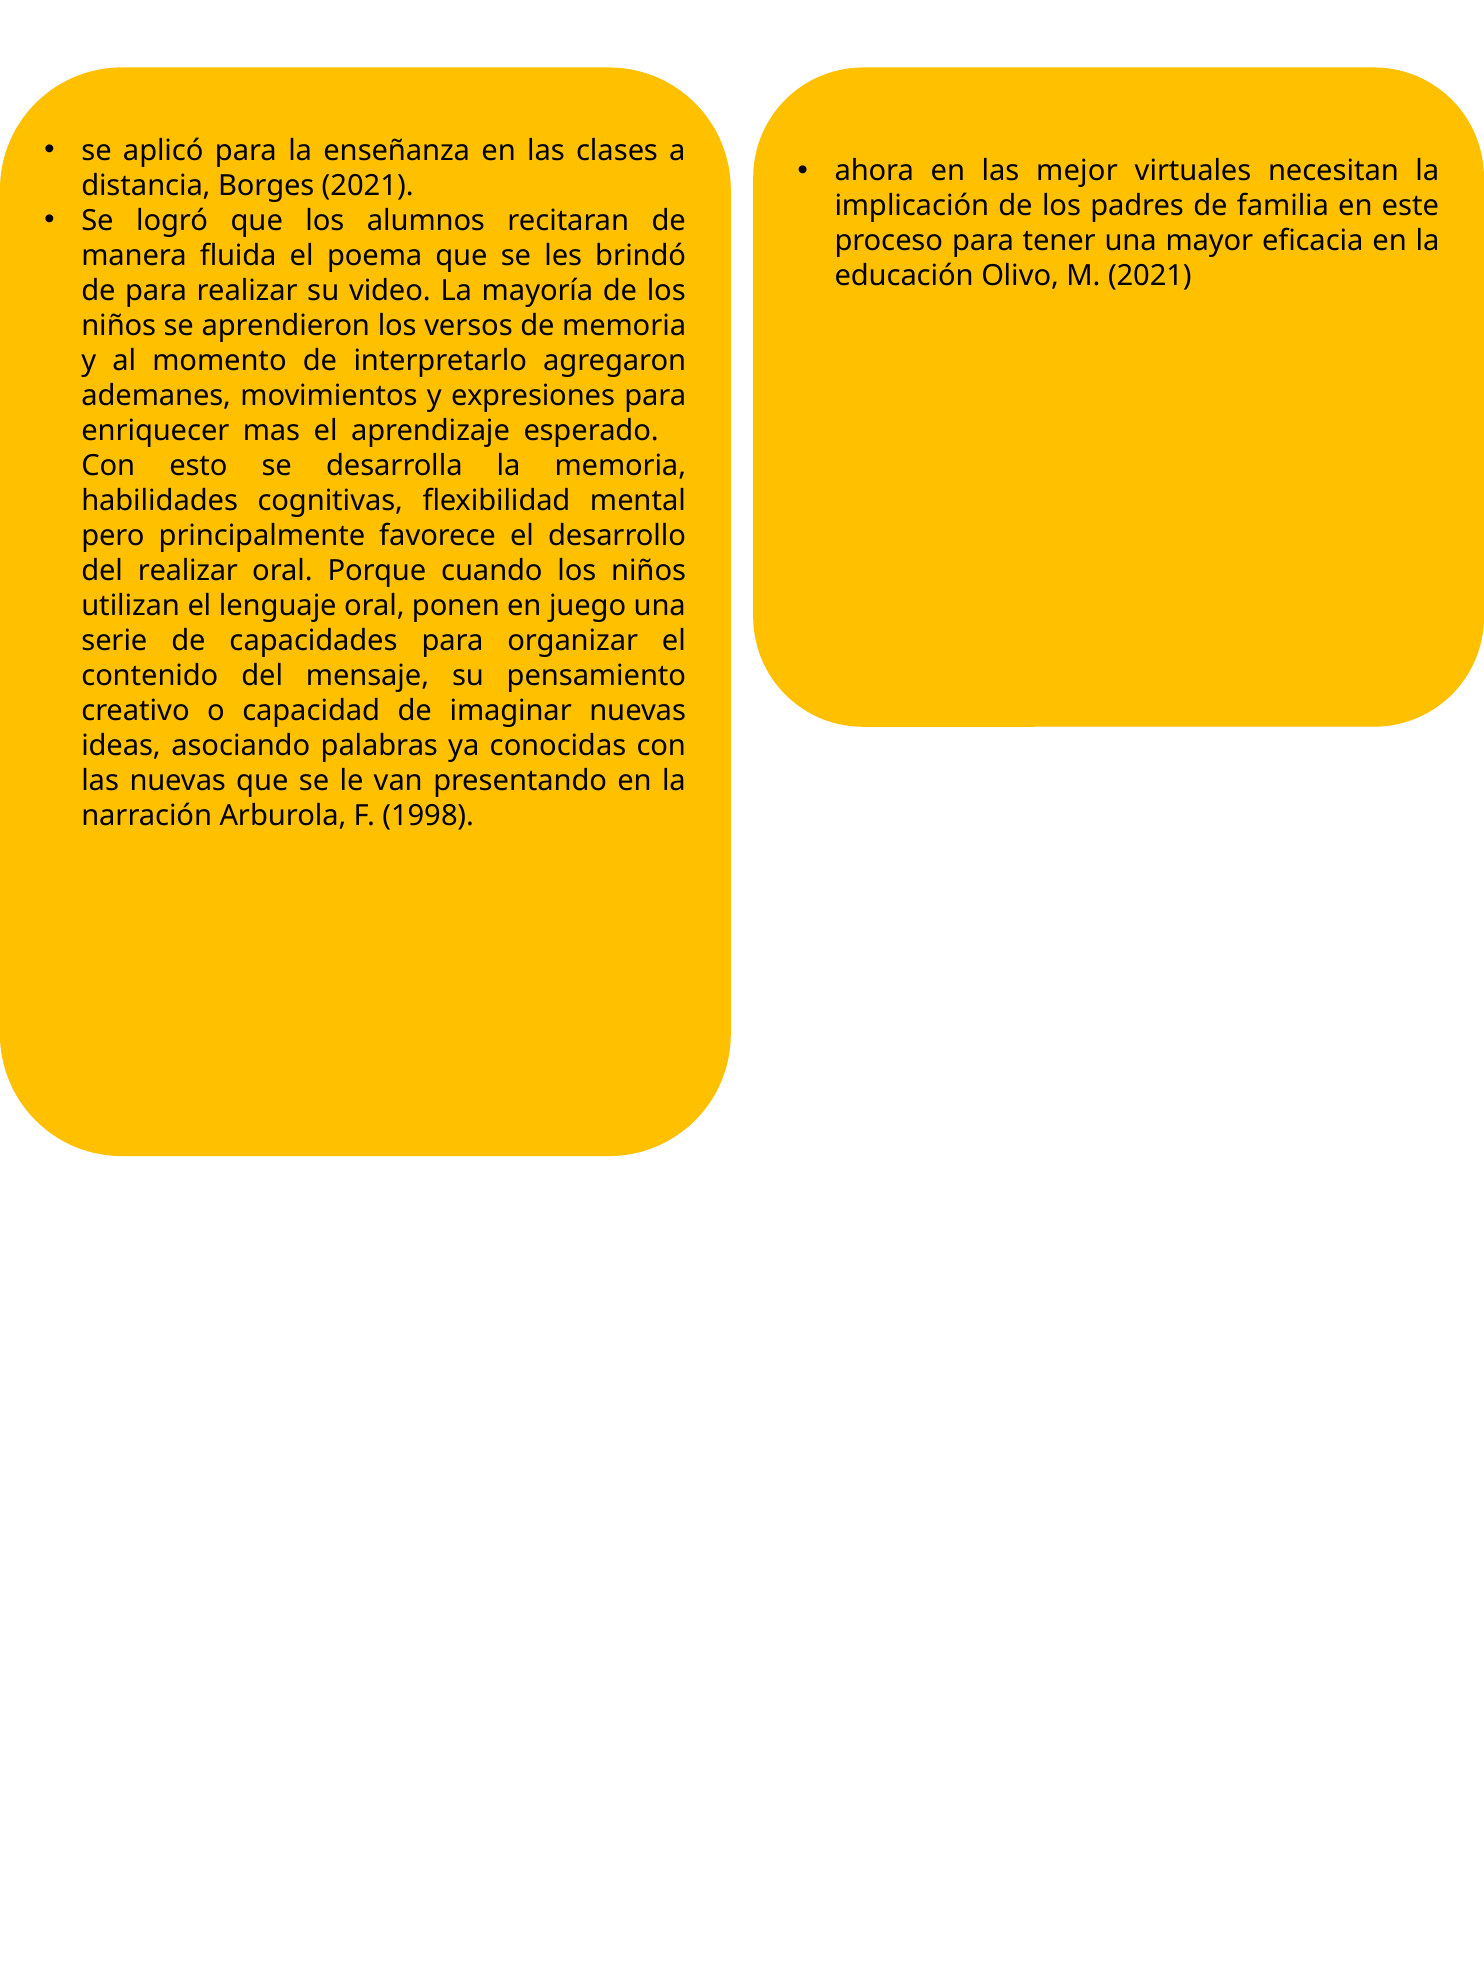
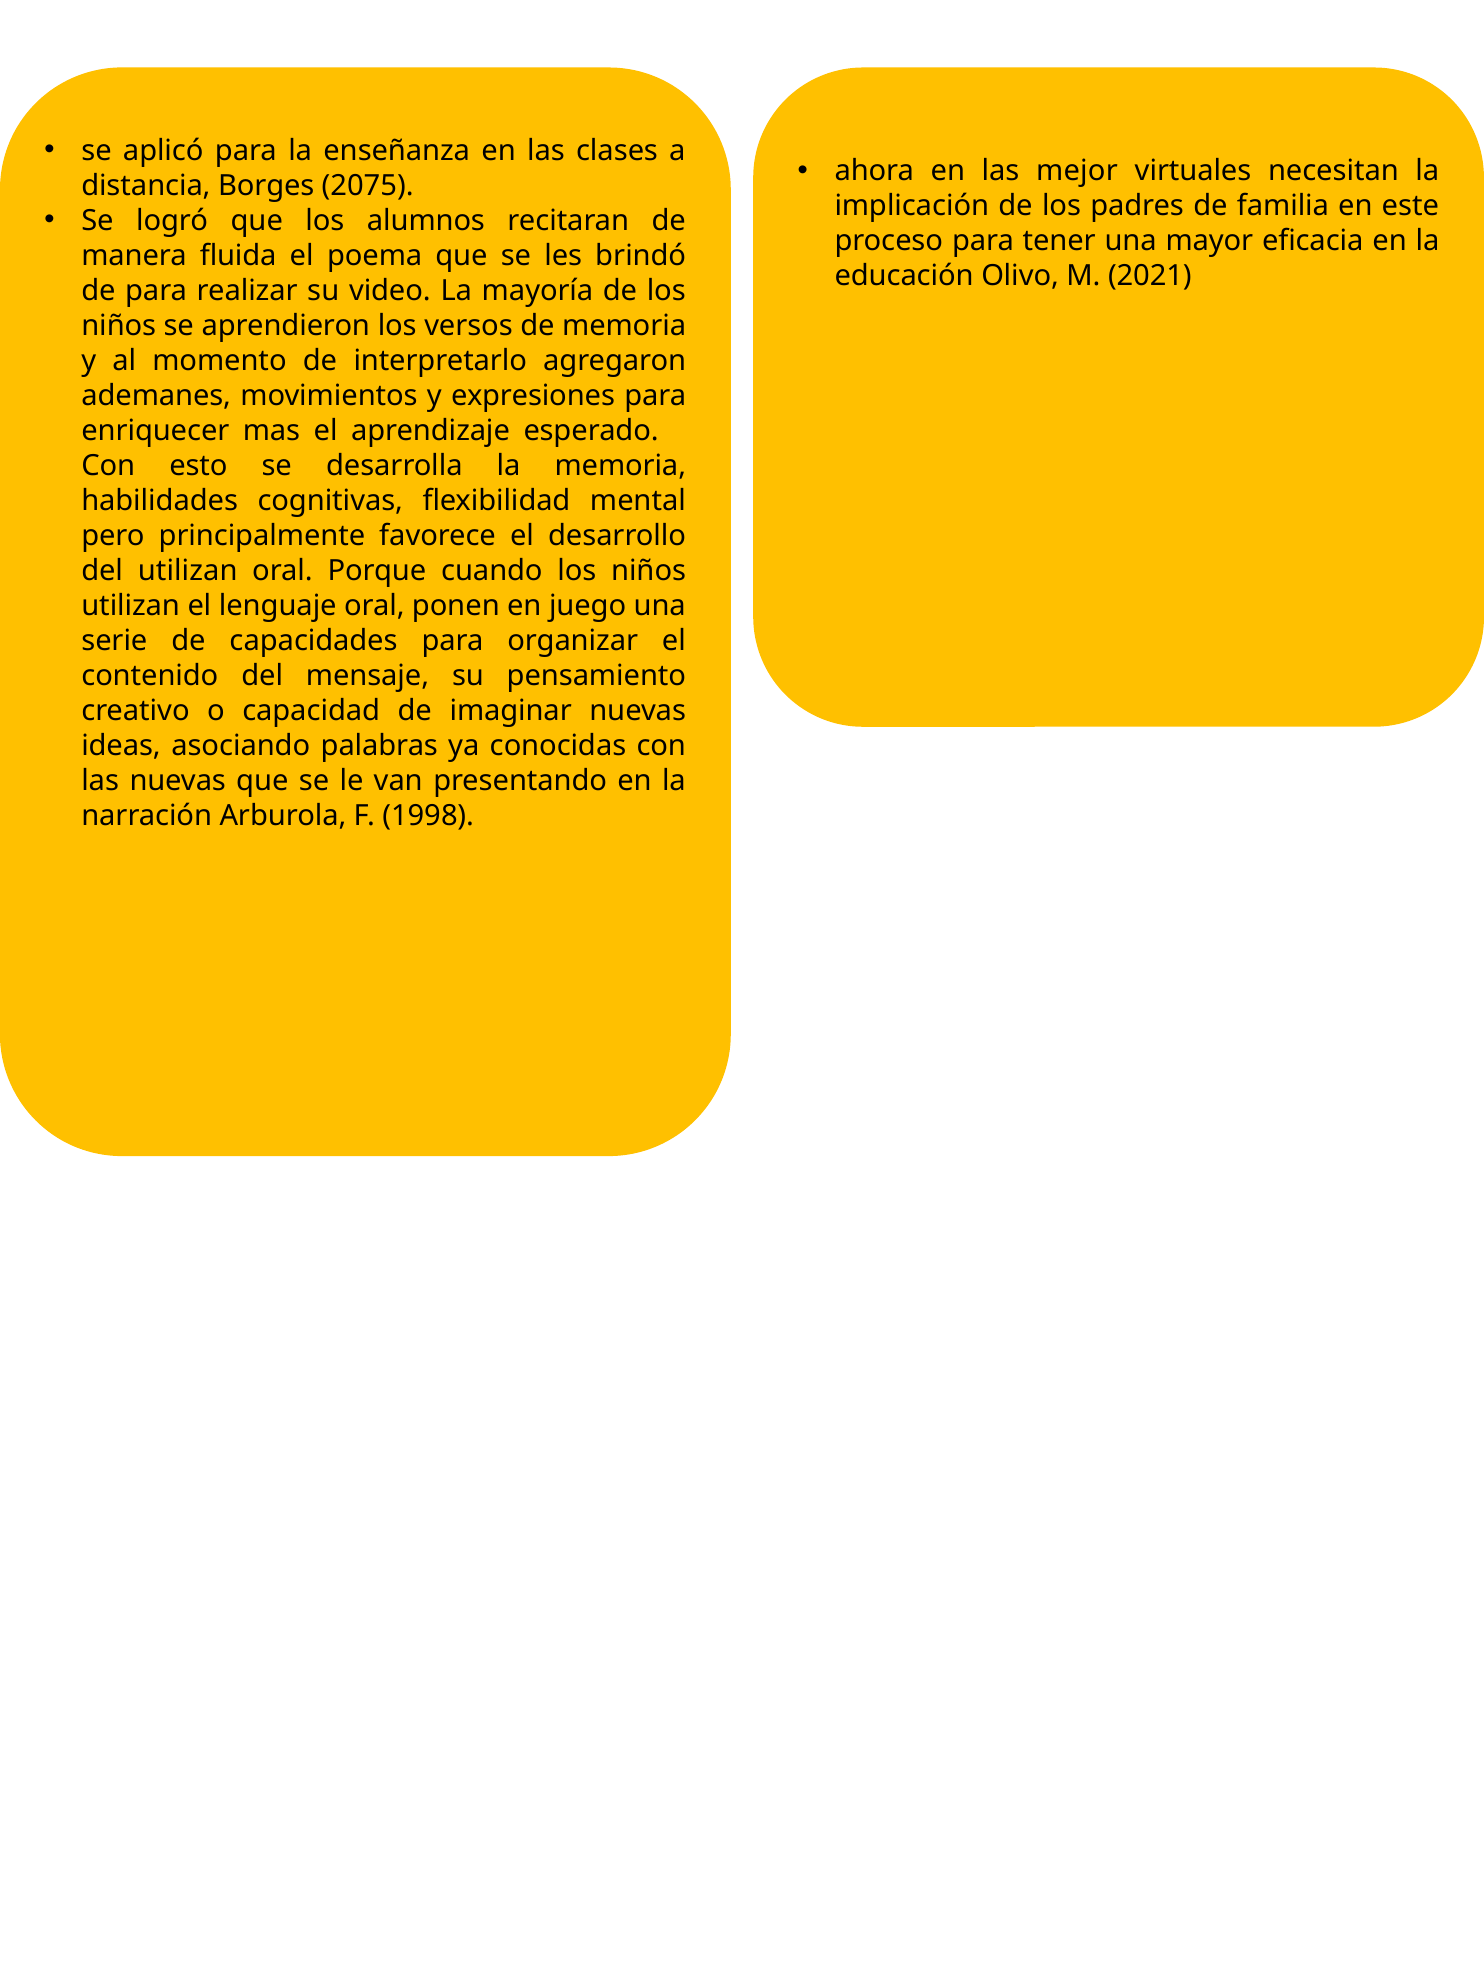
Borges 2021: 2021 -> 2075 (368, 186)
del realizar: realizar -> utilizan (188, 570)
